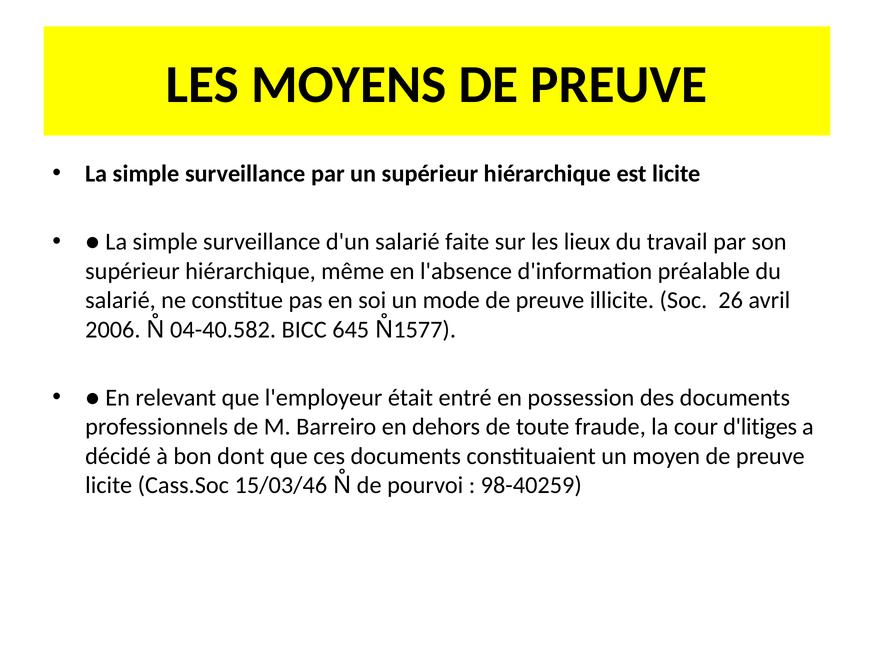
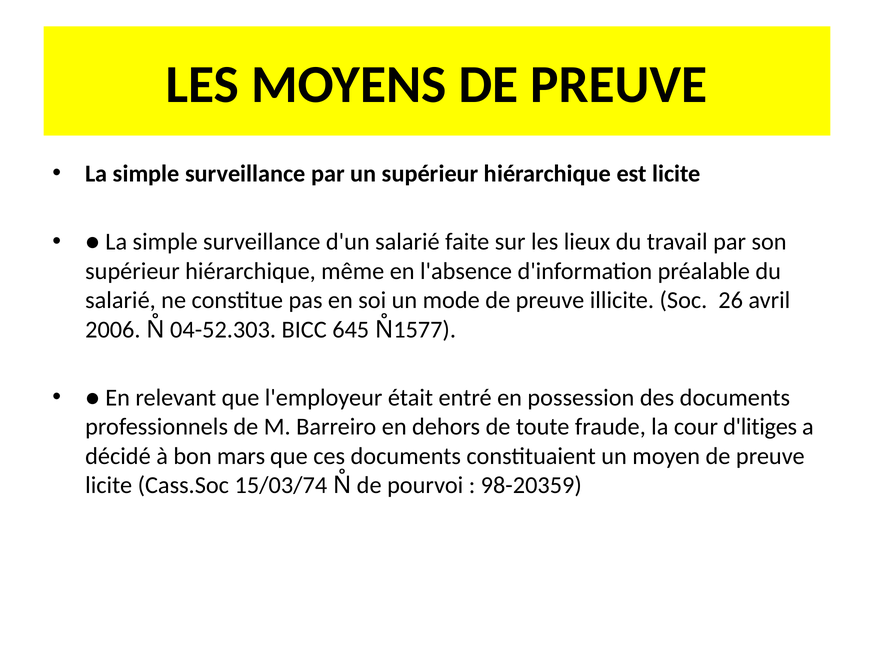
04-40.582: 04-40.582 -> 04-52.303 (223, 329)
dont: dont -> mars (241, 456)
15/03/46: 15/03/46 -> 15/03/74 (281, 485)
98-40259: 98-40259 -> 98-20359 (531, 485)
